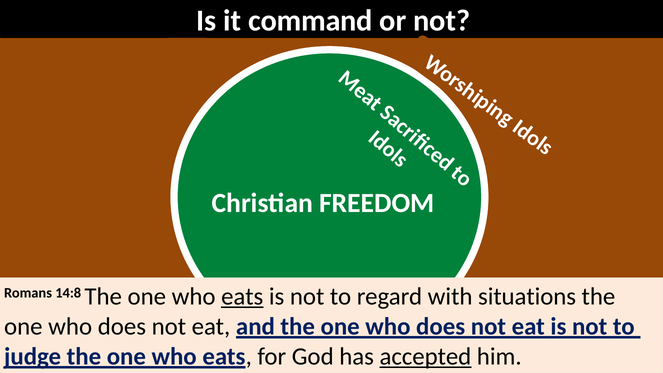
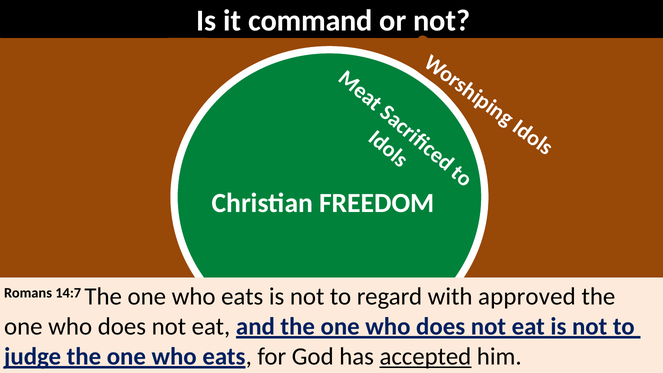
14:8: 14:8 -> 14:7 (68, 293)
eats underline: present -> none (242, 297)
situations: situations -> approved (527, 297)
